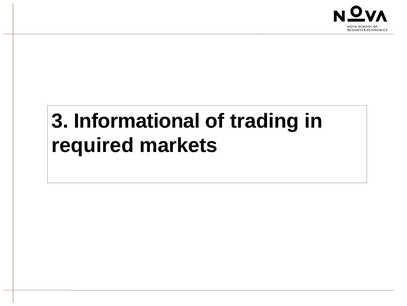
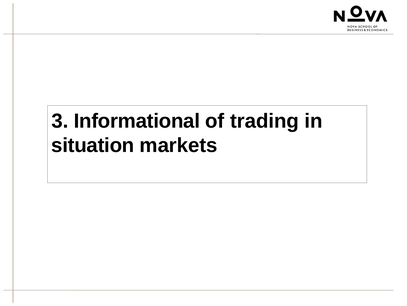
required: required -> situation (93, 145)
